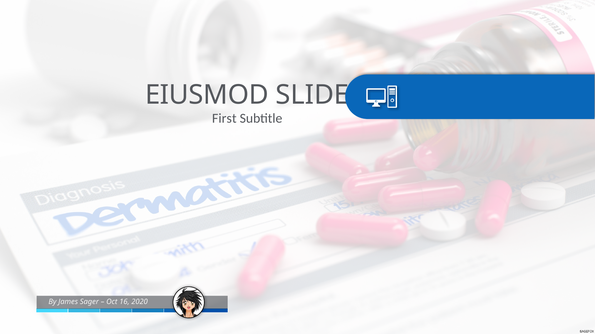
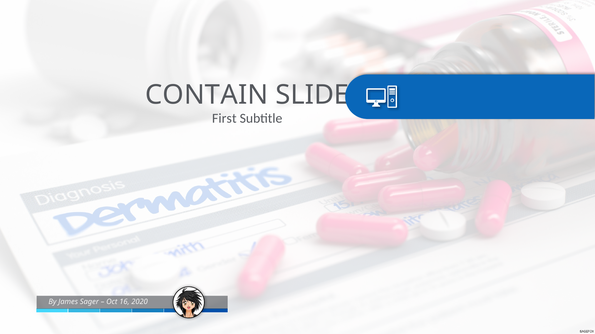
EIUSMOD: EIUSMOD -> CONTAIN (207, 95)
